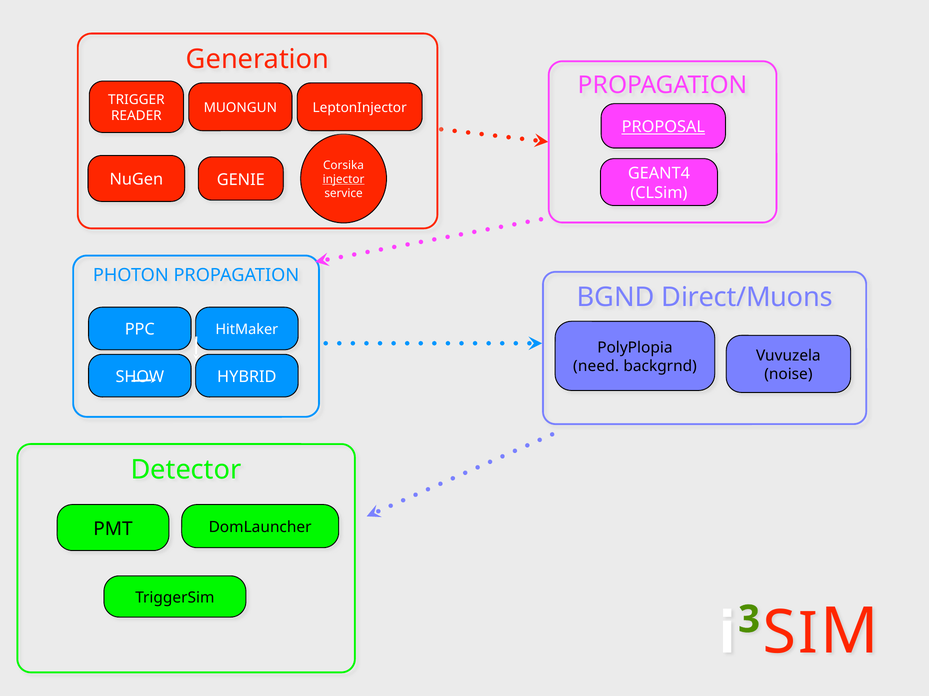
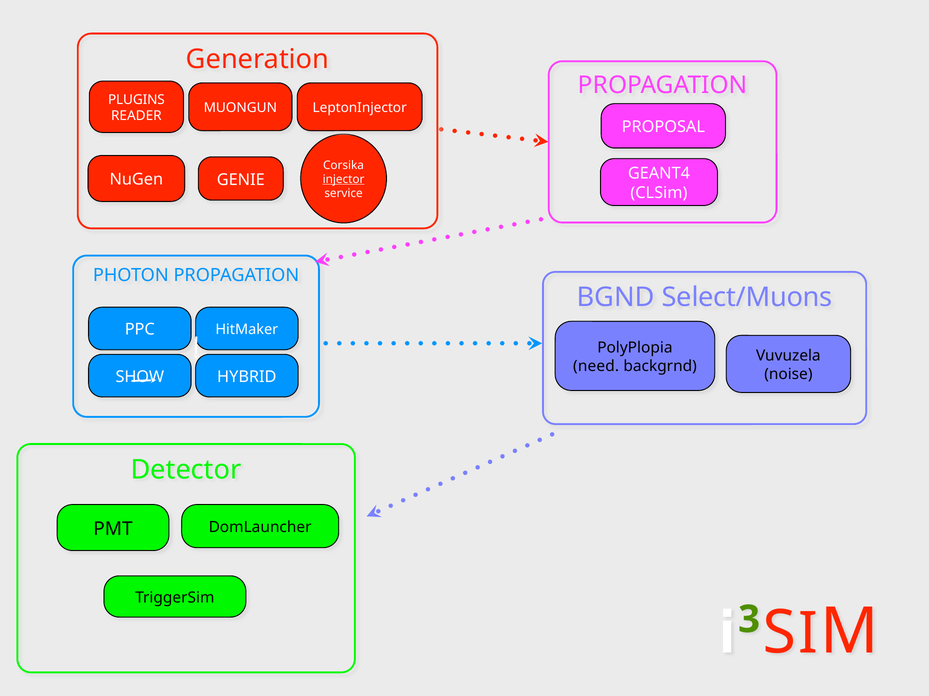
TRIGGER: TRIGGER -> PLUGINS (136, 100)
PROPOSAL underline: present -> none (663, 127)
Direct/Muons: Direct/Muons -> Select/Muons (747, 298)
